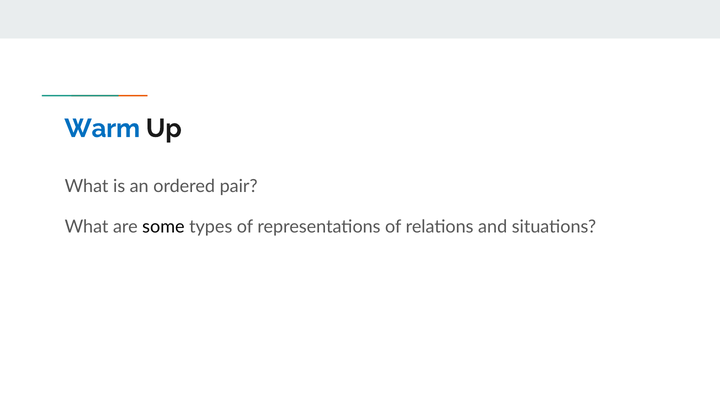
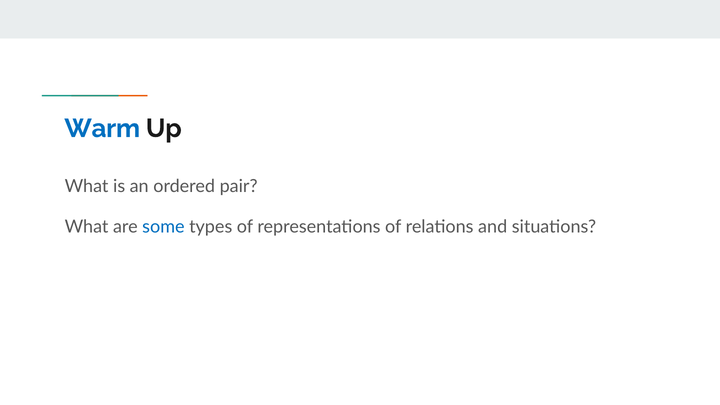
some colour: black -> blue (163, 227)
